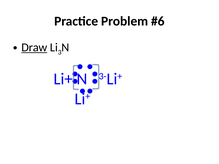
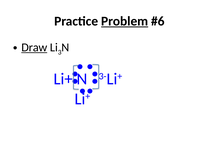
Problem underline: none -> present (125, 21)
